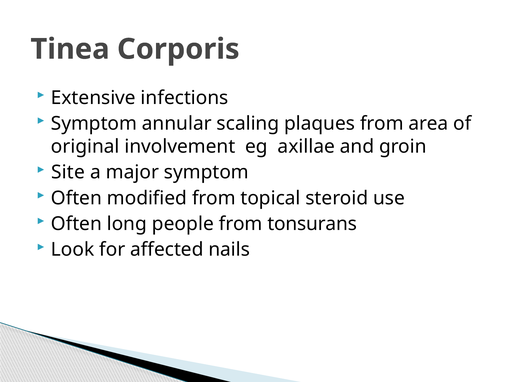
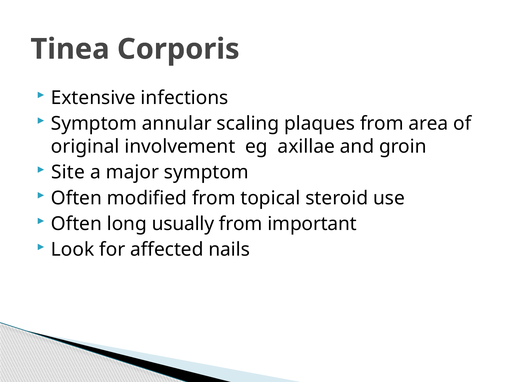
people: people -> usually (183, 224)
tonsurans: tonsurans -> important (312, 224)
